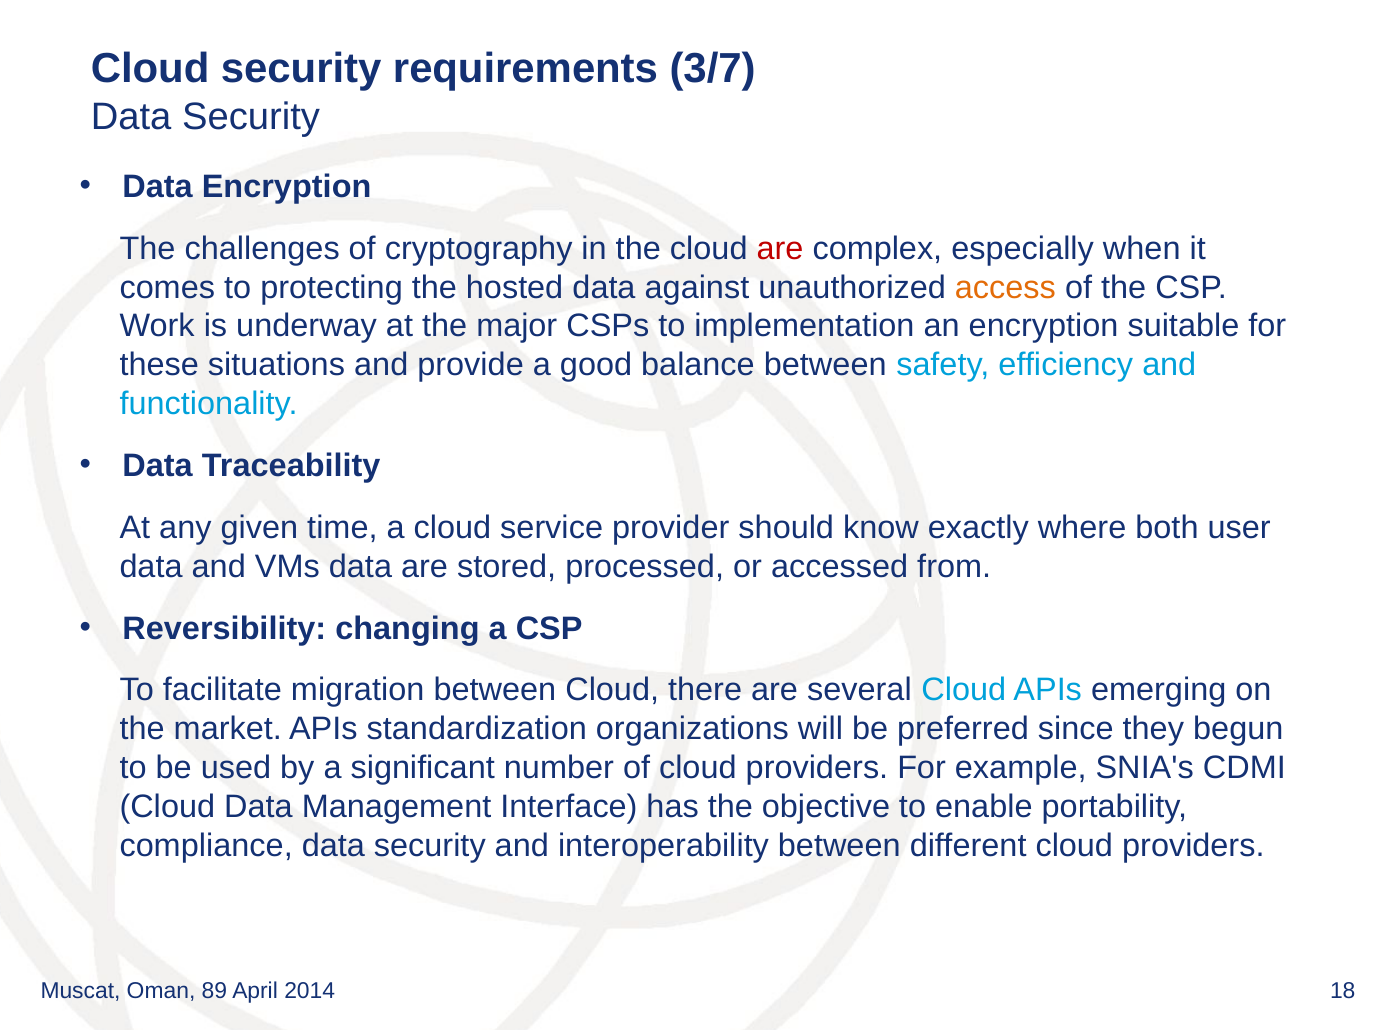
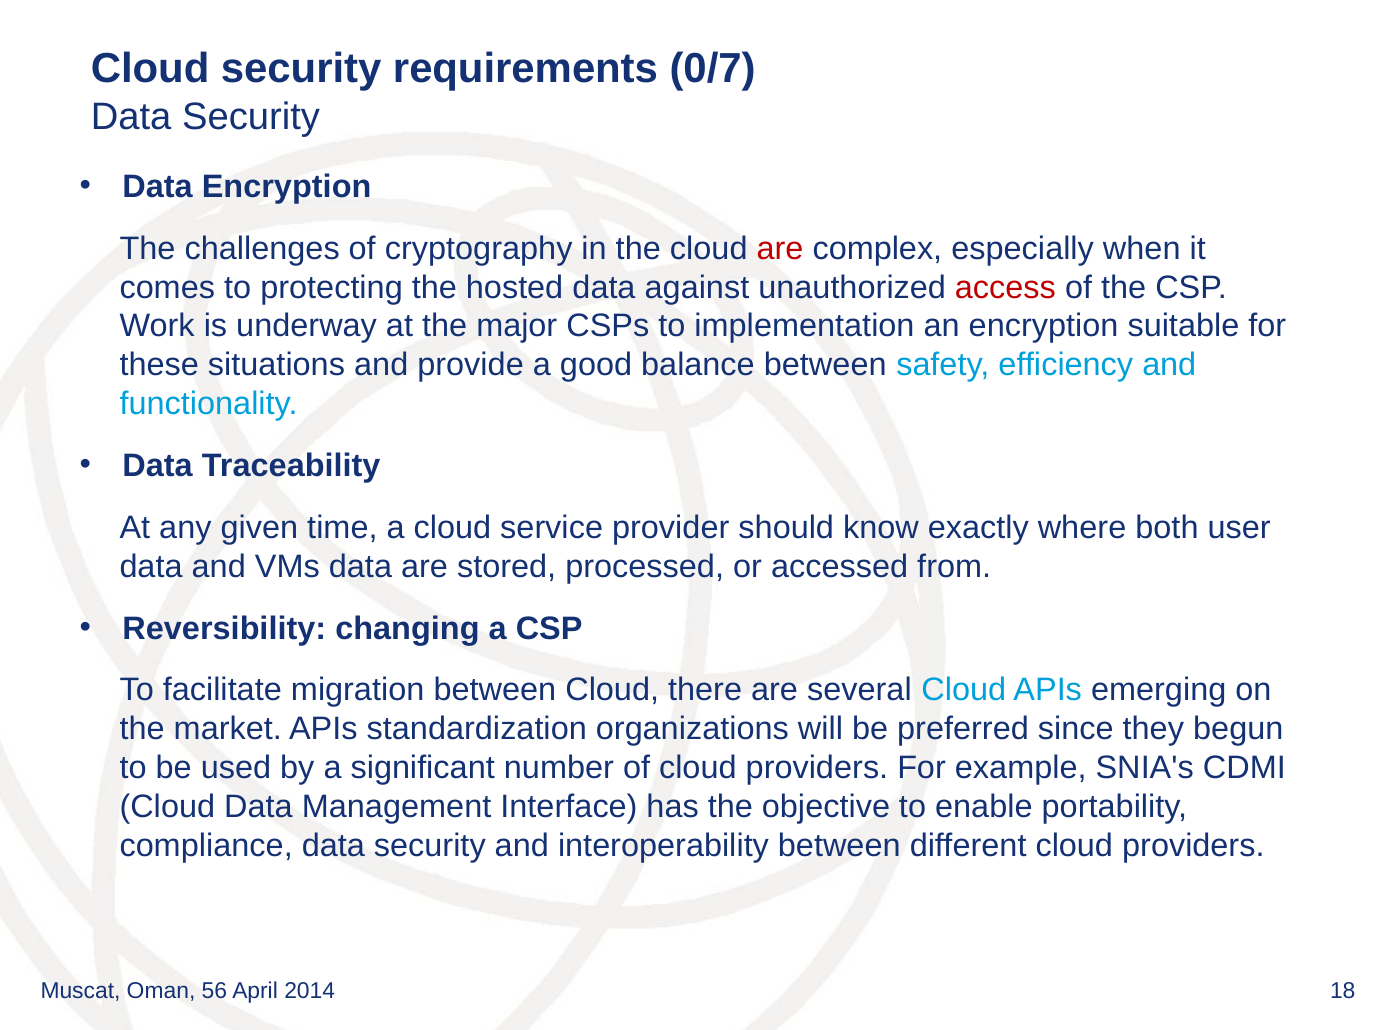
3/7: 3/7 -> 0/7 (713, 69)
access colour: orange -> red (1005, 287)
89: 89 -> 56 (214, 991)
